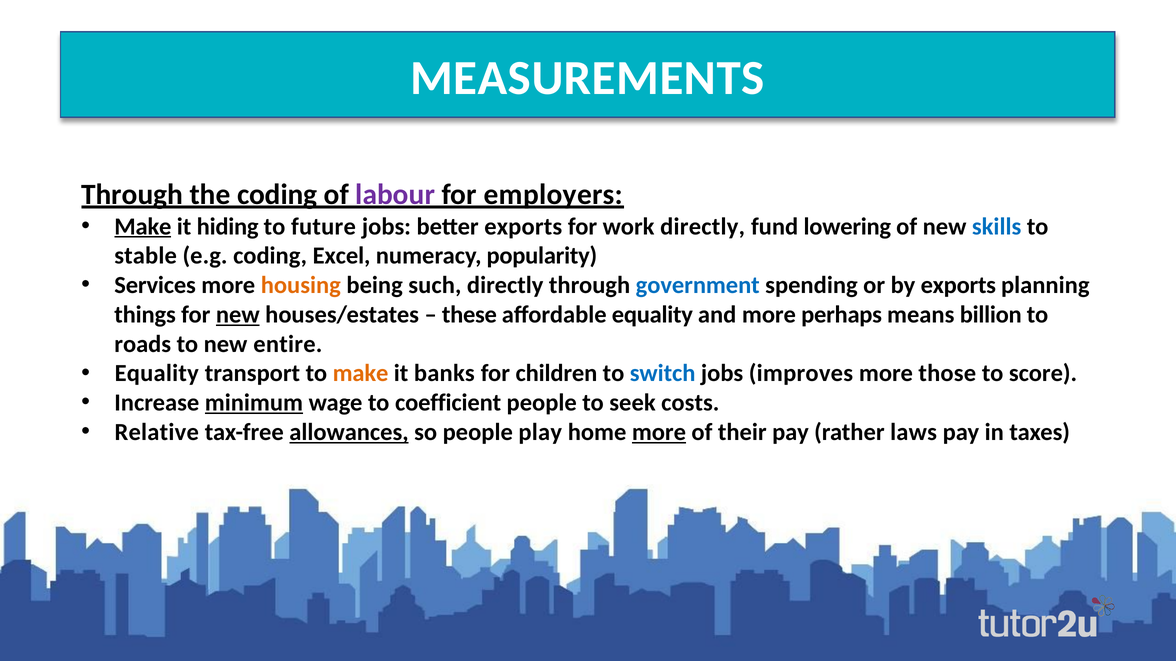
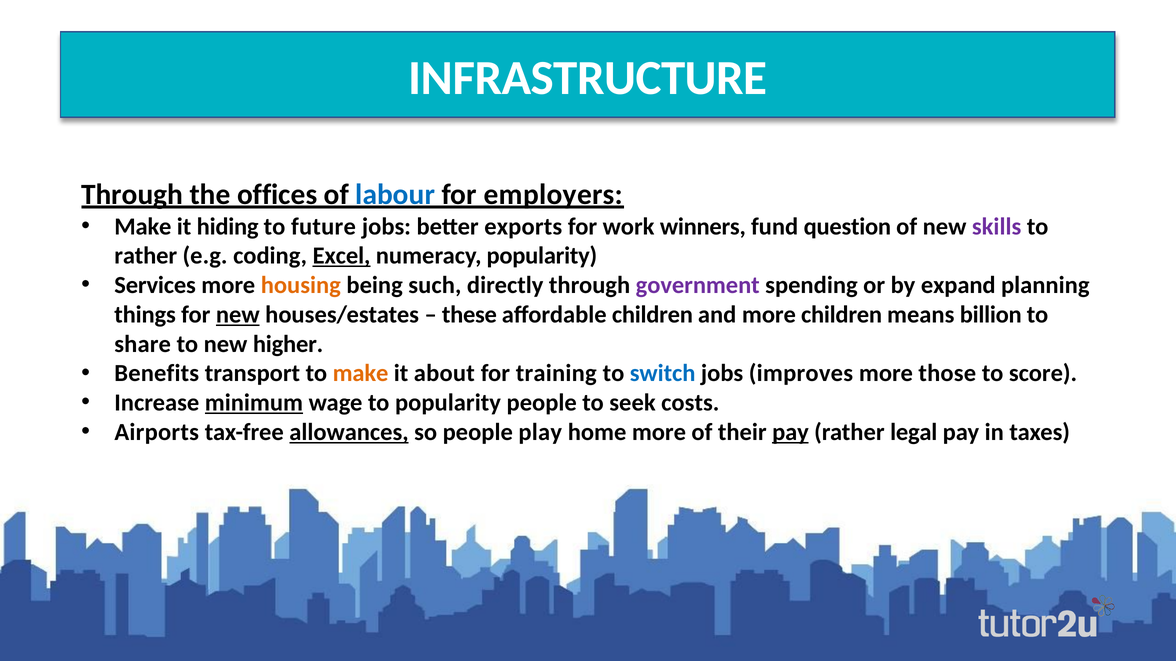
MEASUREMENTS: MEASUREMENTS -> INFRASTRUCTURE (588, 78)
the coding: coding -> offices (277, 195)
labour colour: purple -> blue (395, 195)
Make underline: present -> none (143, 227)
work directly: directly -> winners (703, 227)
lowering: lowering -> question (847, 227)
skills colour: blue -> purple (997, 227)
stable: stable -> rather (146, 256)
Excel underline: none -> present (342, 256)
government colour: blue -> purple (698, 285)
by exports: exports -> expand (958, 285)
affordable equality: equality -> children (652, 315)
more perhaps: perhaps -> children (842, 315)
roads: roads -> share (143, 344)
entire: entire -> higher (288, 344)
Equality: Equality -> Benefits (157, 374)
banks: banks -> about (444, 374)
children: children -> training (556, 374)
to coefficient: coefficient -> popularity (448, 403)
Relative: Relative -> Airports (157, 432)
more underline: present -> none (659, 432)
pay underline: none -> present (791, 432)
laws: laws -> legal (914, 432)
